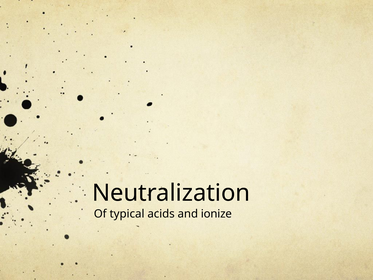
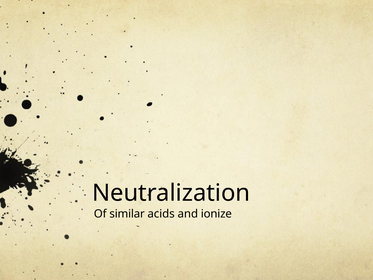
typical: typical -> similar (127, 214)
